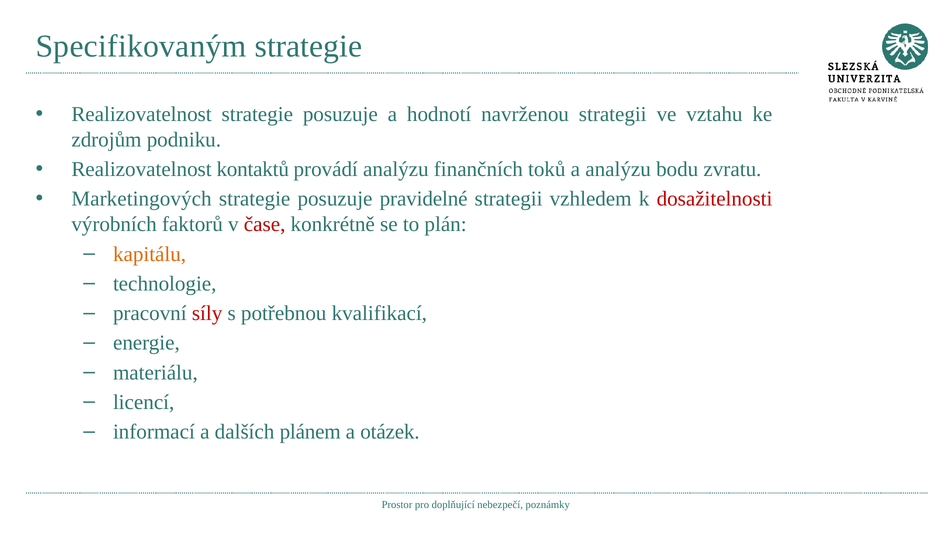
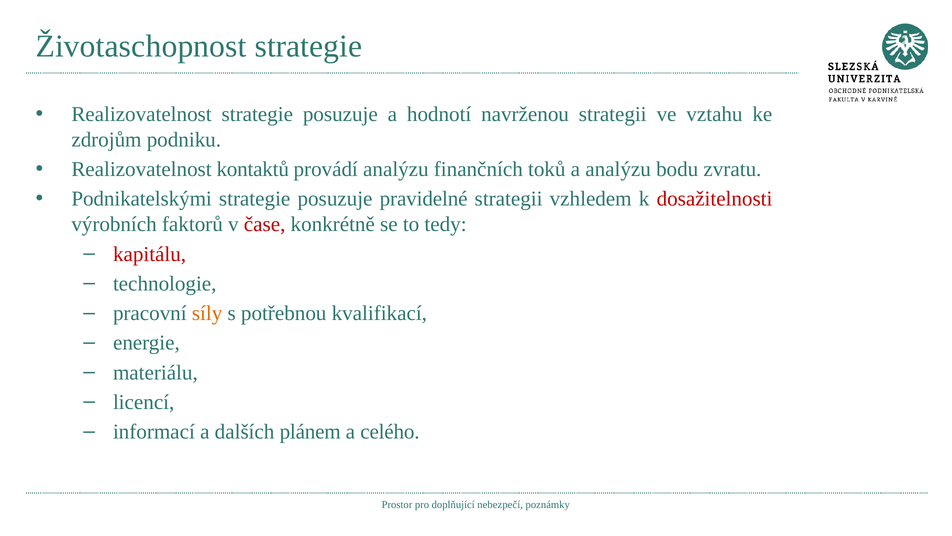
Specifikovaným: Specifikovaným -> Životaschopnost (141, 46)
Marketingových: Marketingových -> Podnikatelskými (142, 199)
plán: plán -> tedy (446, 224)
kapitálu colour: orange -> red (150, 254)
síly colour: red -> orange (207, 313)
otázek: otázek -> celého (390, 431)
